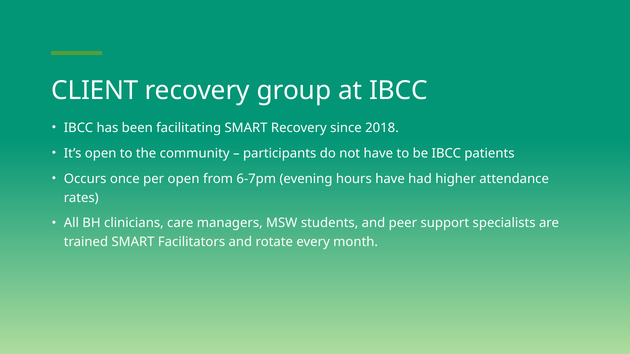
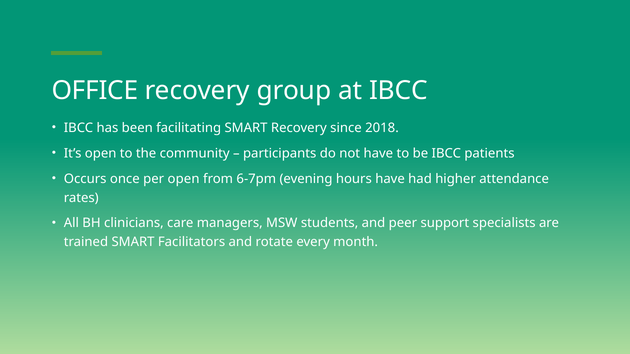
CLIENT: CLIENT -> OFFICE (95, 91)
